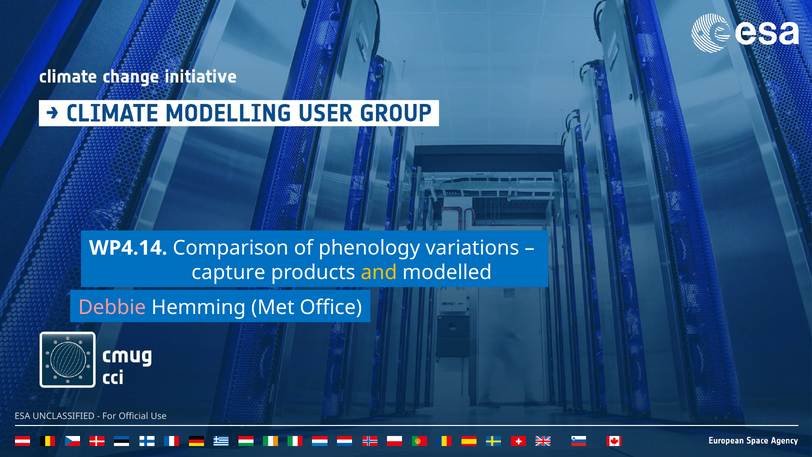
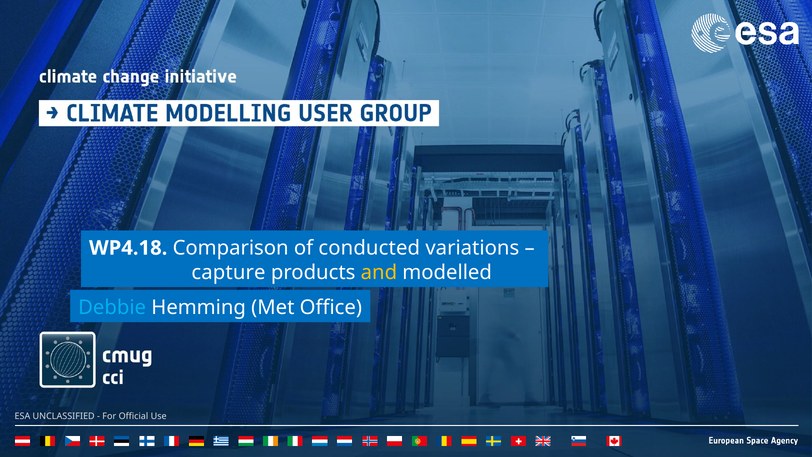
WP4.14: WP4.14 -> WP4.18 (128, 248)
phenology: phenology -> conducted (369, 248)
Debbie colour: pink -> light blue (112, 307)
